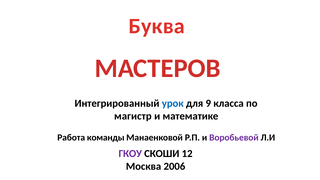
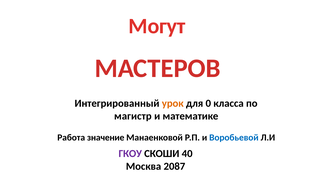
Буква: Буква -> Могут (157, 26)
урок colour: blue -> orange (173, 103)
9: 9 -> 0 (208, 103)
команды: команды -> значение (106, 137)
Воробьевой colour: purple -> blue (234, 137)
12: 12 -> 40 (187, 153)
2006: 2006 -> 2087 (174, 166)
